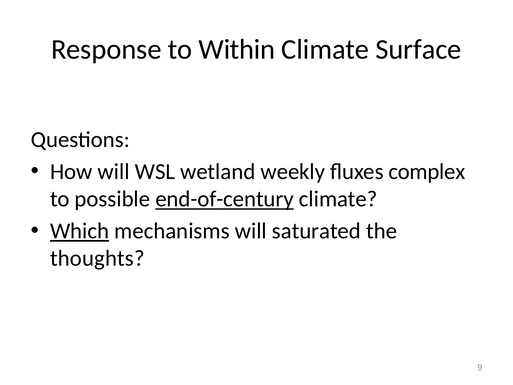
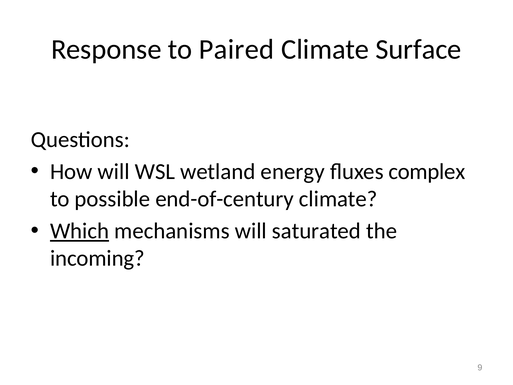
Within: Within -> Paired (237, 49)
weekly: weekly -> energy (293, 172)
end-of-century underline: present -> none (225, 199)
thoughts: thoughts -> incoming (97, 258)
